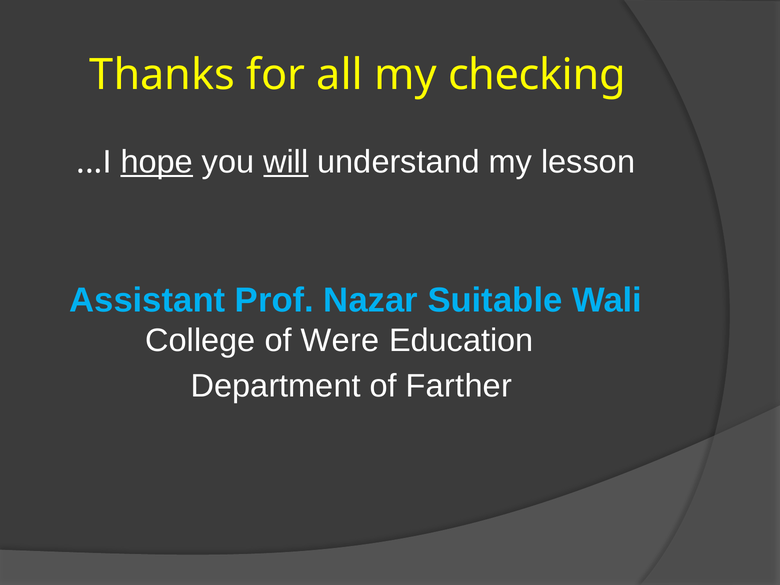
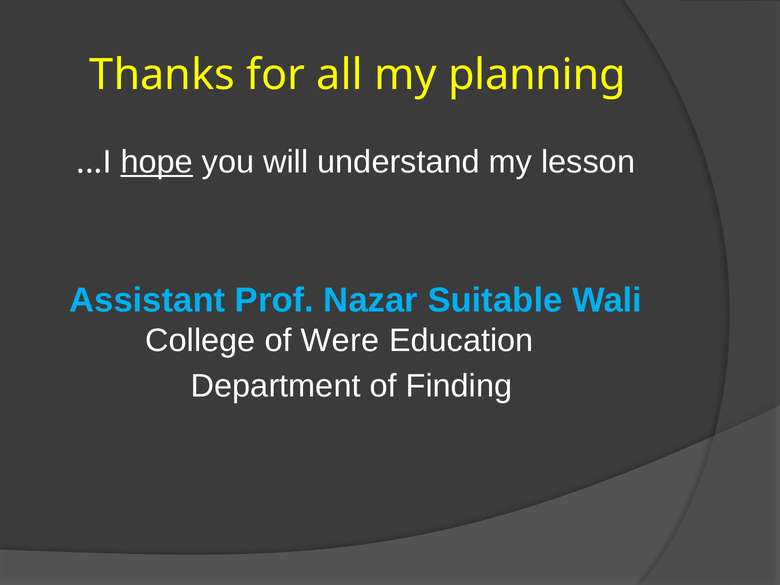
checking: checking -> planning (537, 75)
will underline: present -> none (286, 162)
Farther: Farther -> Finding (459, 386)
